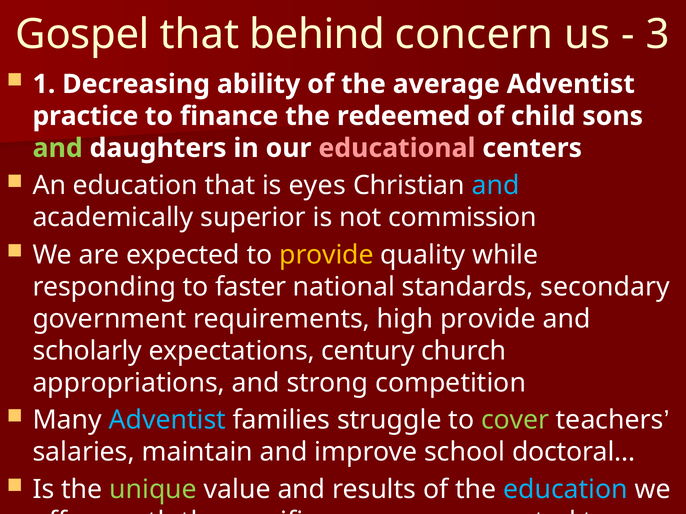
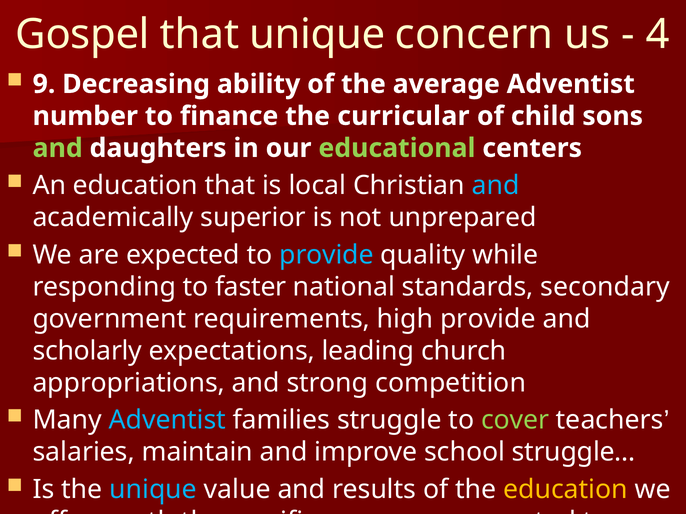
that behind: behind -> unique (317, 34)
3: 3 -> 4 (658, 34)
1: 1 -> 9 (44, 84)
practice: practice -> number (85, 116)
redeemed: redeemed -> curricular (403, 116)
educational colour: pink -> light green (397, 148)
eyes: eyes -> local (317, 186)
commission: commission -> unprepared (463, 218)
provide colour: yellow -> light blue (327, 255)
century: century -> leading (368, 351)
doctoral…: doctoral… -> struggle… (574, 453)
unique colour: light green -> light blue (153, 490)
education colour: light blue -> yellow (566, 490)
